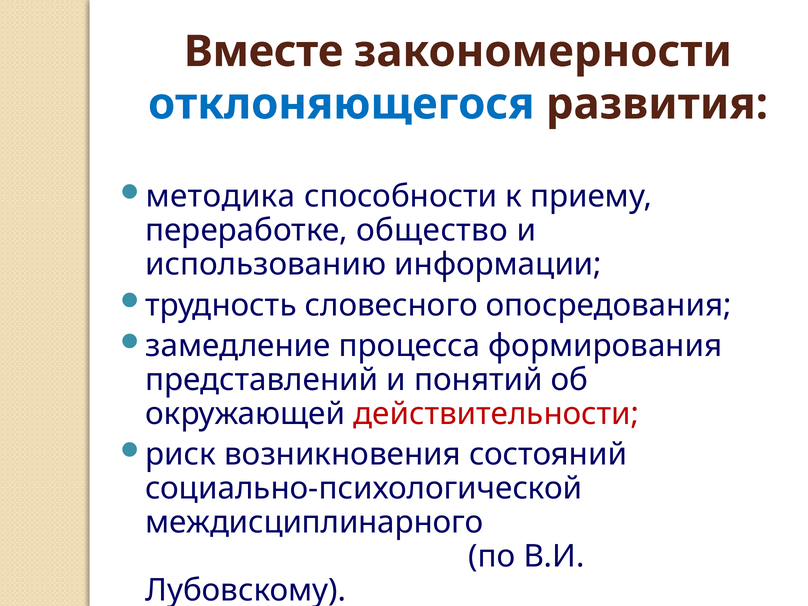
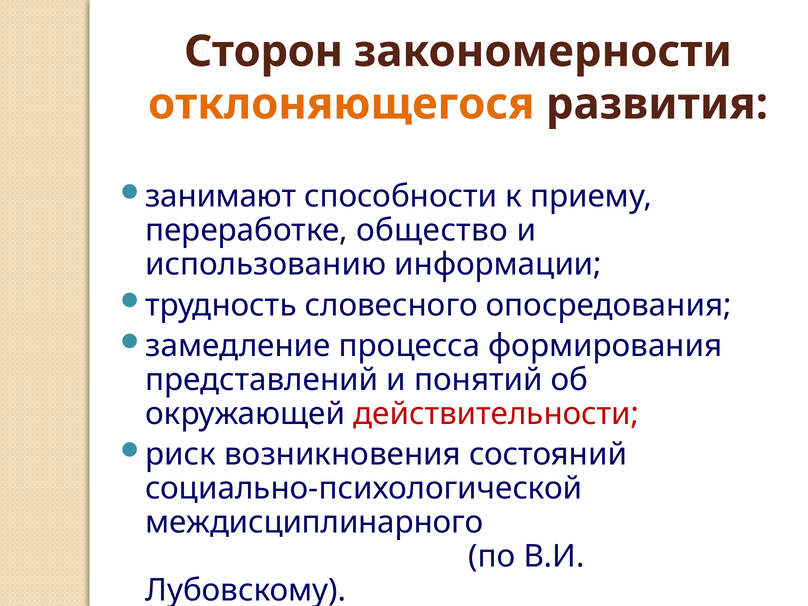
Вместе: Вместе -> Сторон (264, 52)
отклоняющегося colour: blue -> orange (341, 104)
методика: методика -> занимают (221, 197)
